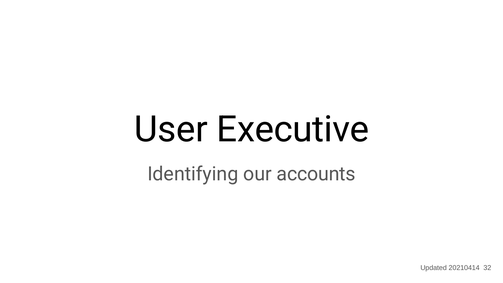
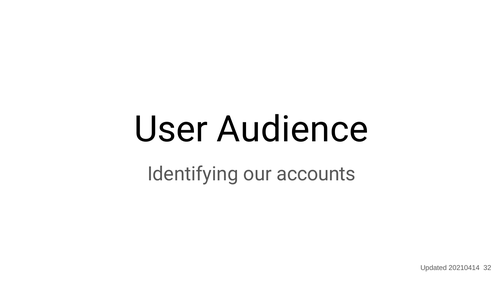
Executive: Executive -> Audience (293, 130)
